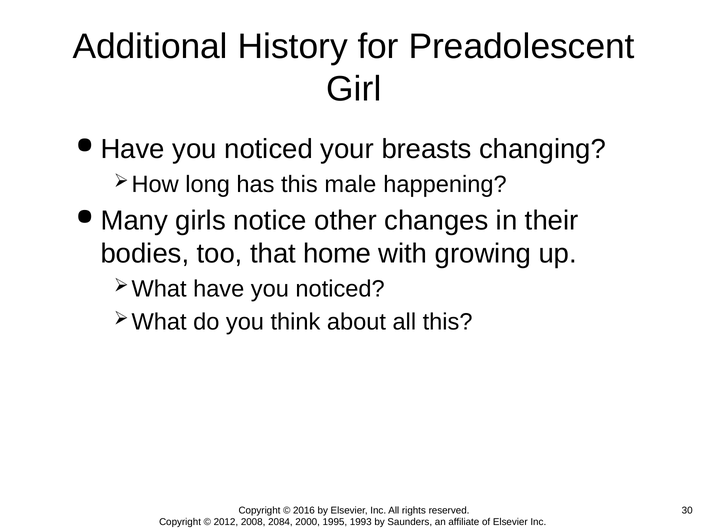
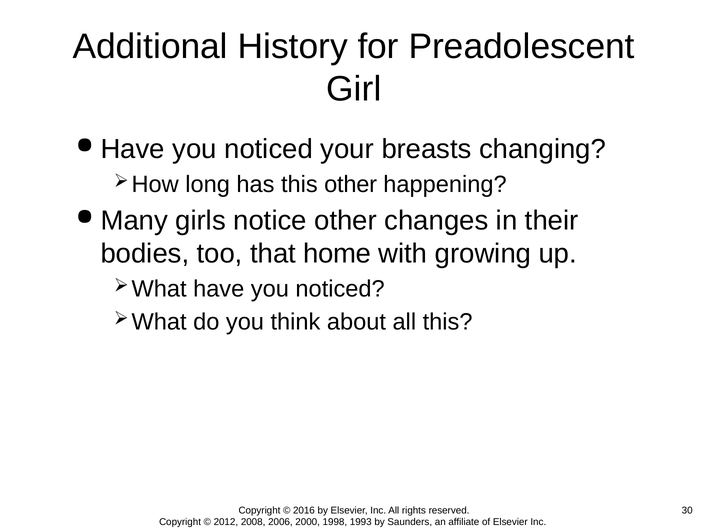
this male: male -> other (351, 184)
2084: 2084 -> 2006 (280, 522)
1995: 1995 -> 1998 (335, 522)
